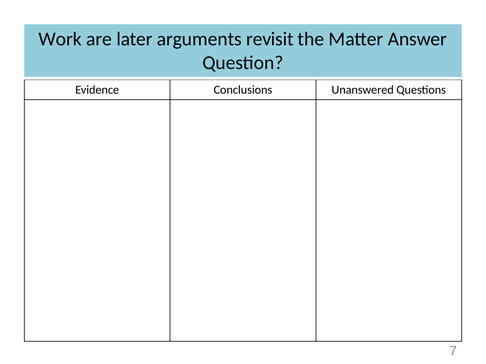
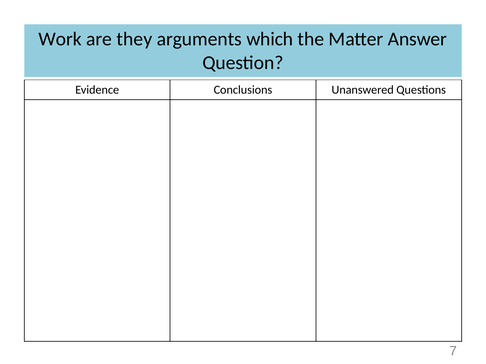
later: later -> they (134, 39)
revisit: revisit -> which (270, 39)
